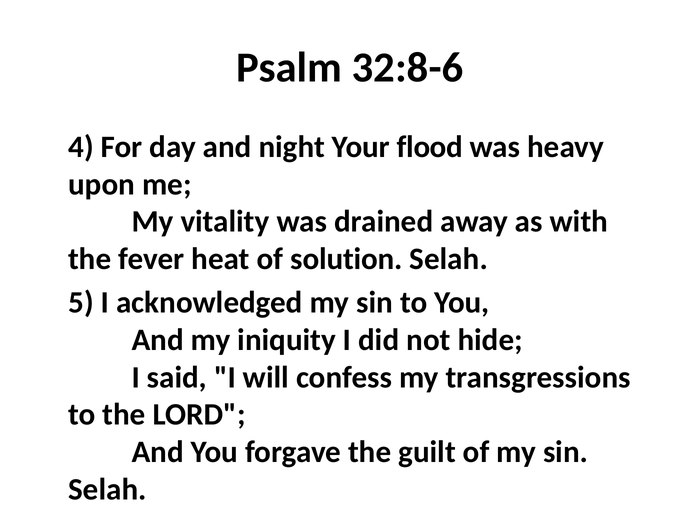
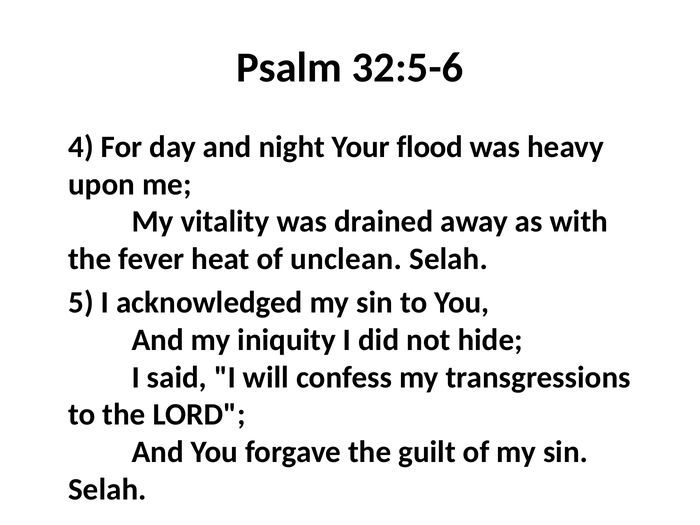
32:8-6: 32:8-6 -> 32:5-6 (408, 68)
solution: solution -> unclean (346, 259)
